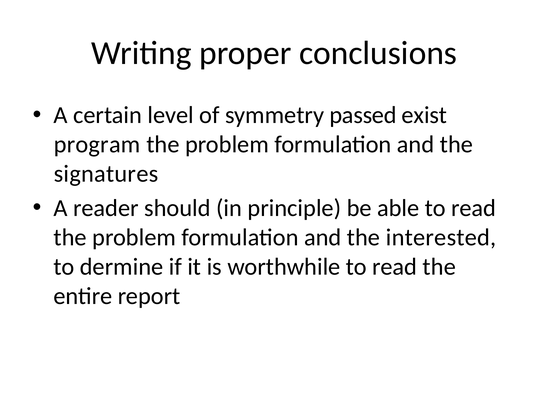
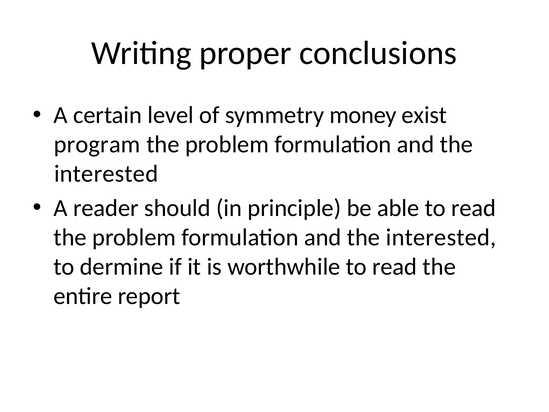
passed: passed -> money (363, 115)
signatures: signatures -> interested (106, 174)
